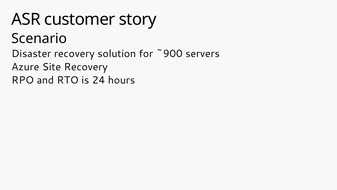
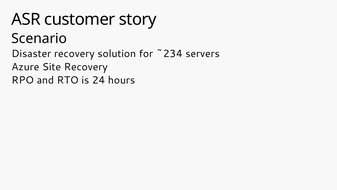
~900: ~900 -> ~234 (169, 54)
